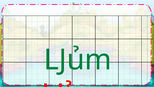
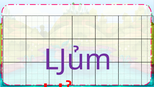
Ǉủm colour: green -> purple (78, 60)
